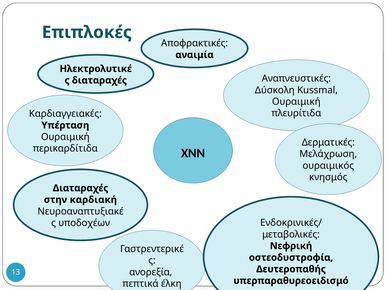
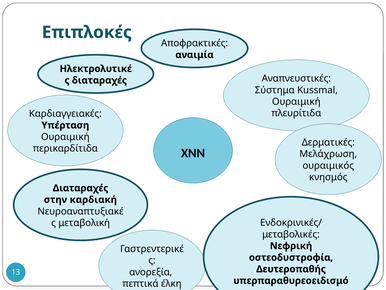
Δύσκολη: Δύσκολη -> Σύστημα (275, 90)
υποδοχέων: υποδοχέων -> μεταβολική (84, 223)
